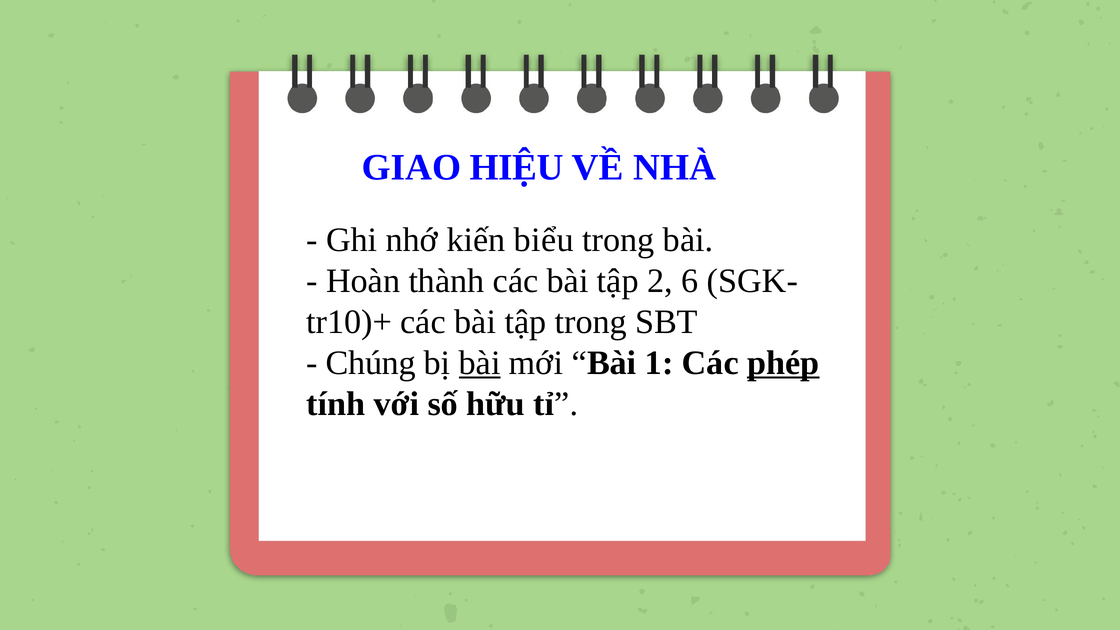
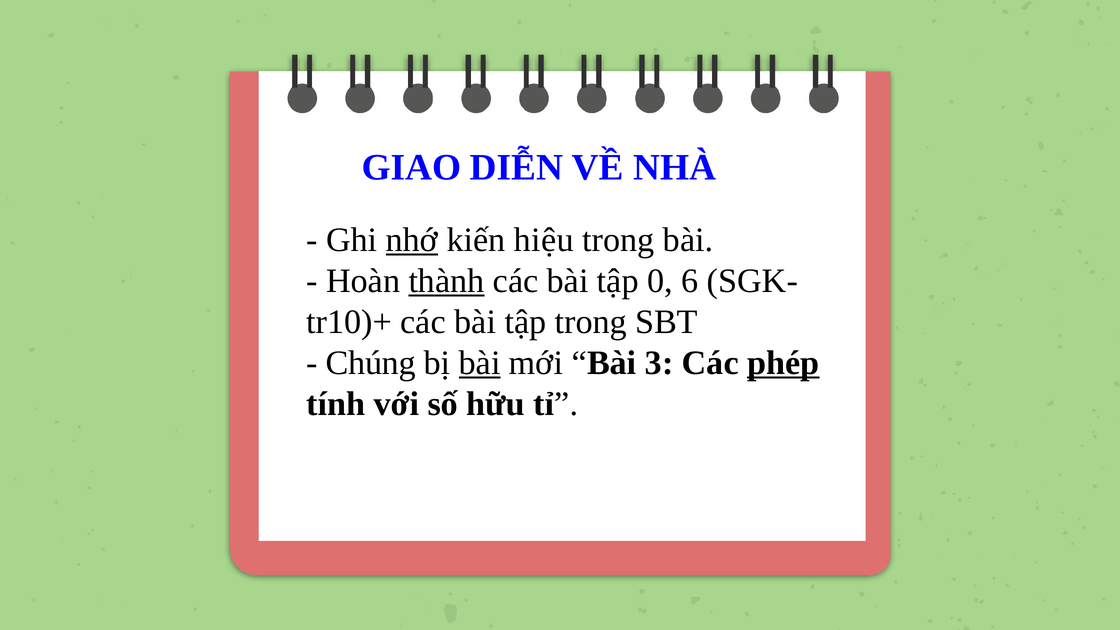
HIỆU: HIỆU -> DIỄN (517, 168)
nhớ underline: none -> present (412, 240)
biểu: biểu -> hiệu (544, 240)
thành underline: none -> present (446, 281)
2: 2 -> 0 (660, 281)
1: 1 -> 3 (659, 363)
